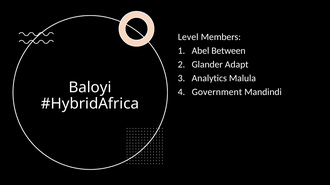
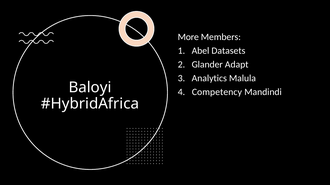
Level: Level -> More (188, 37)
Between: Between -> Datasets (228, 51)
Government: Government -> Competency (217, 92)
